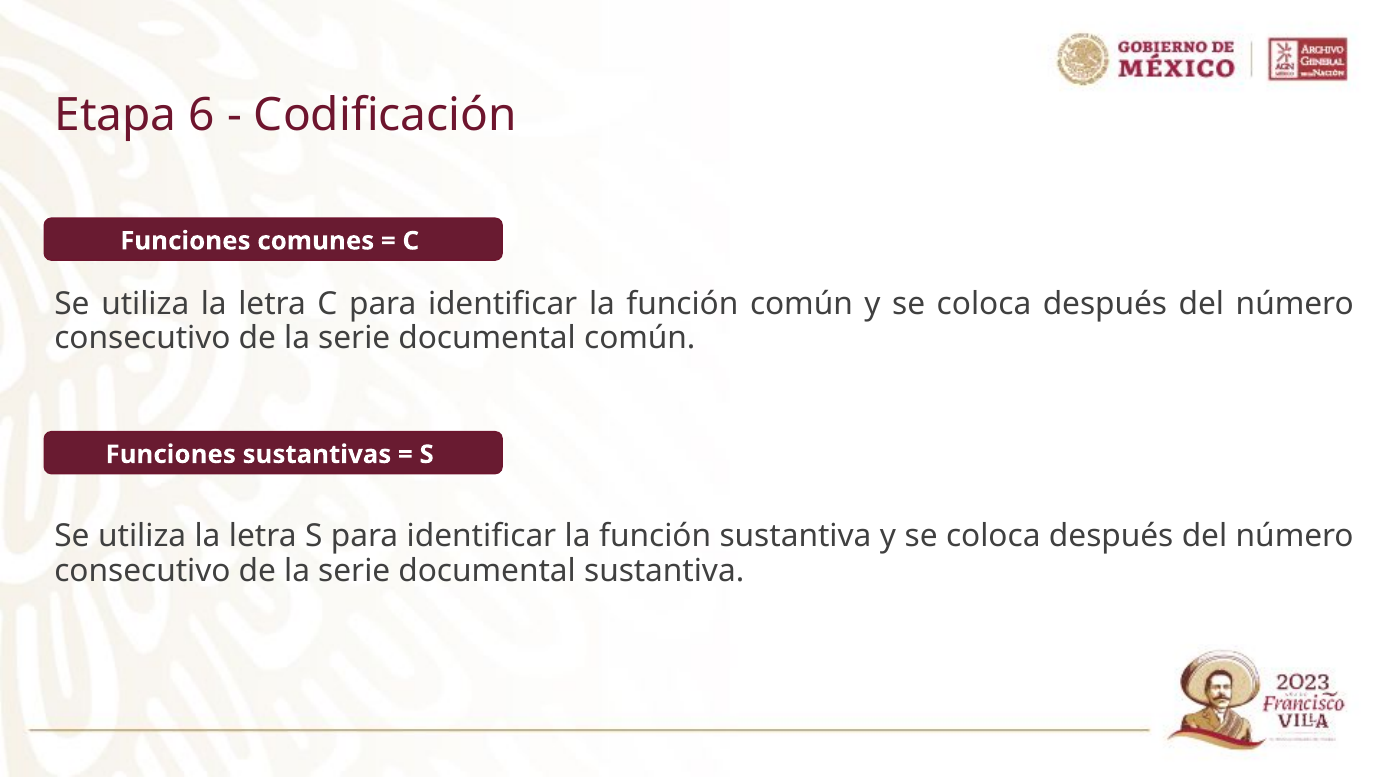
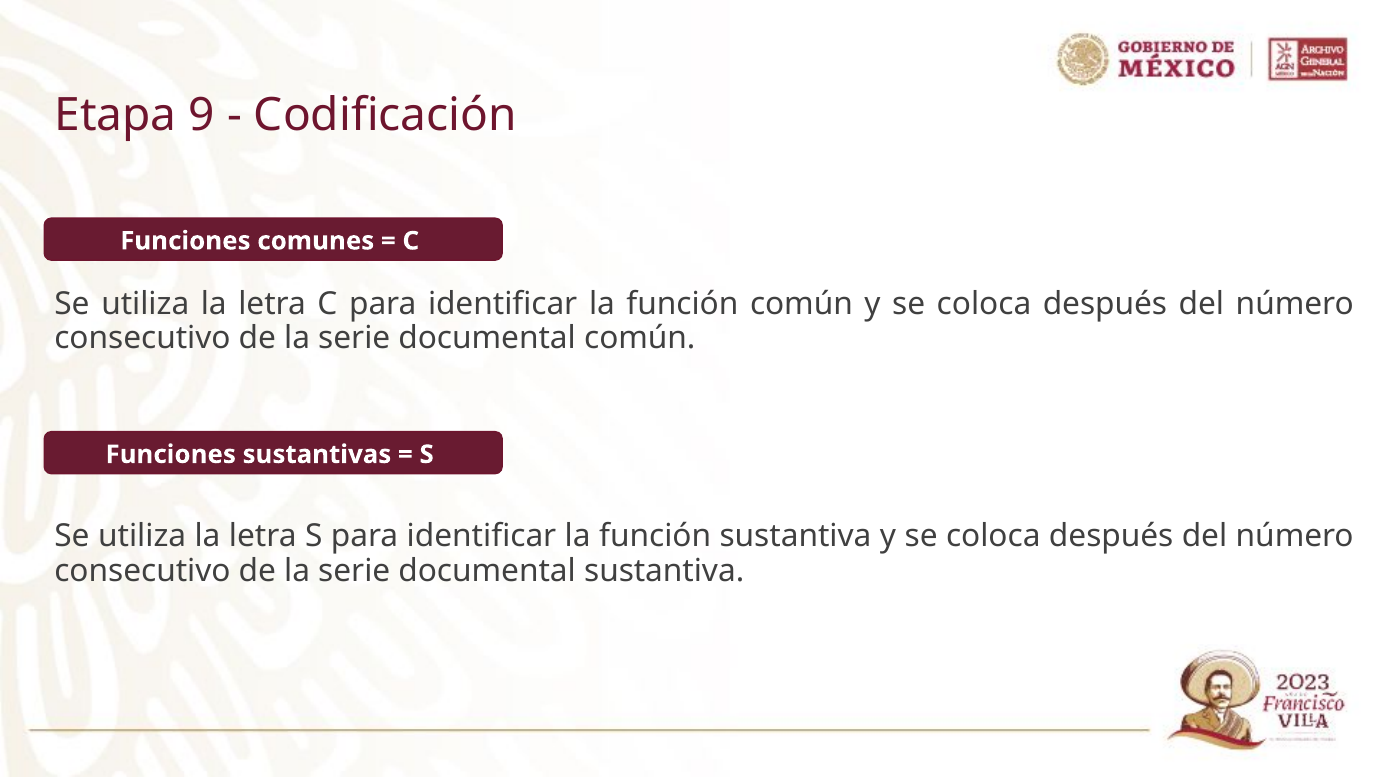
6: 6 -> 9 (202, 115)
